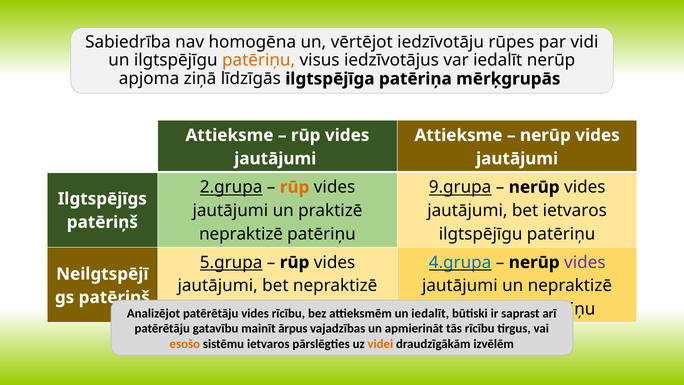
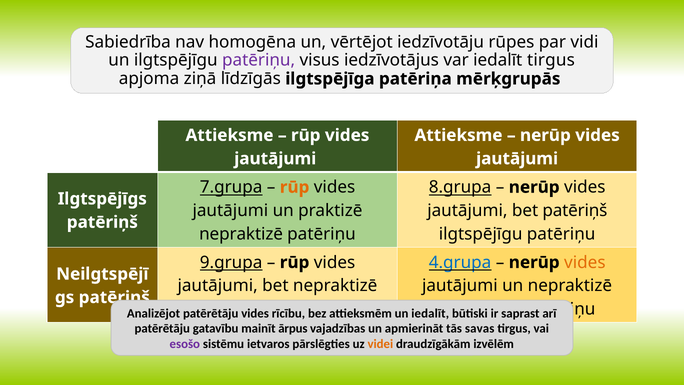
patēriņu colour: orange -> purple (259, 60)
iedalīt nerūp: nerūp -> tirgus (551, 60)
2.grupa: 2.grupa -> 7.grupa (231, 187)
9.grupa: 9.grupa -> 8.grupa (460, 187)
bet ietvaros: ietvaros -> patēriņš (575, 210)
5.grupa: 5.grupa -> 9.grupa (231, 262)
vides colour: purple -> orange (585, 262)
tās rīcību: rīcību -> savas (480, 328)
esošo colour: orange -> purple (185, 344)
